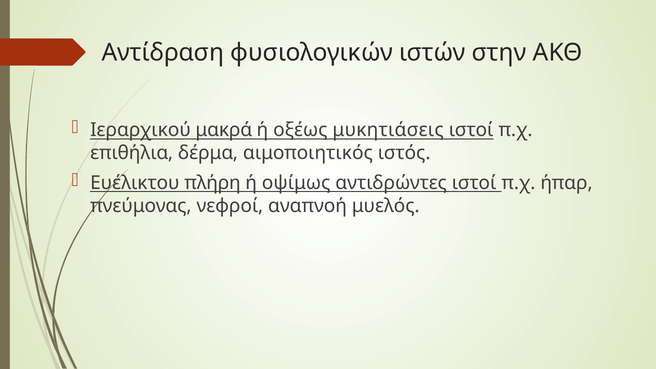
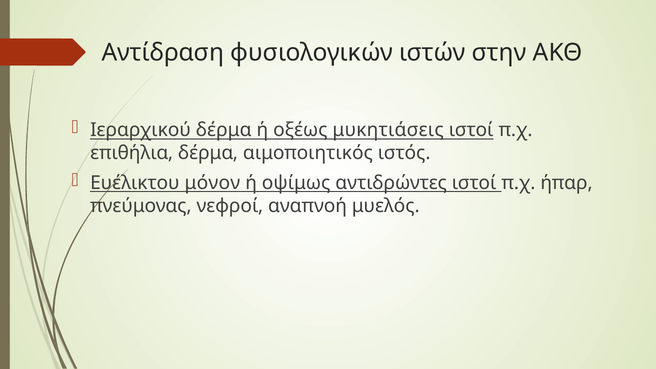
Ιεραρχικού μακρά: μακρά -> δέρμα (224, 130)
πλήρη: πλήρη -> μόνον (212, 183)
